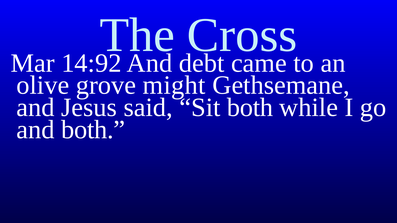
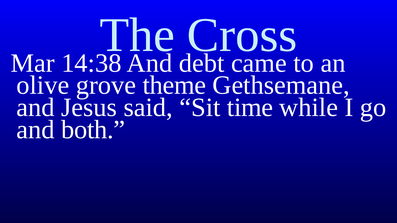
14:92: 14:92 -> 14:38 (91, 63)
might: might -> theme (174, 85)
Sit both: both -> time (250, 108)
